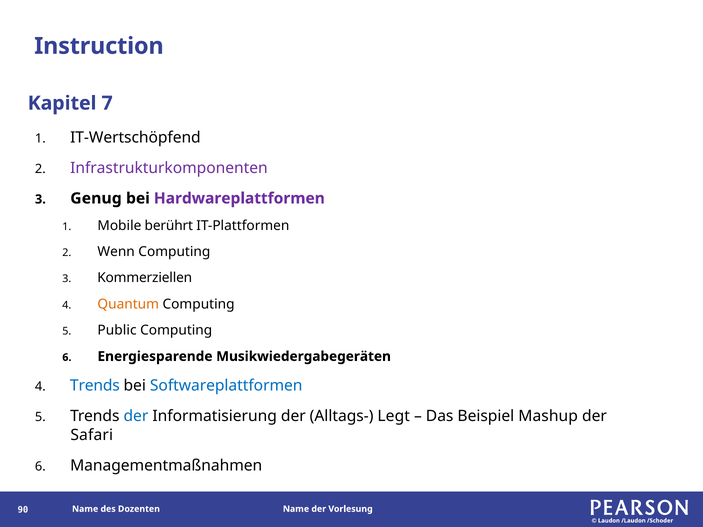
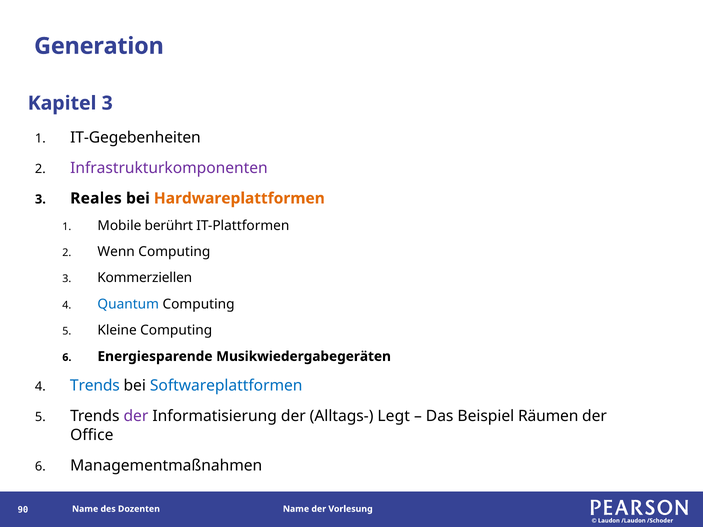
Instruction: Instruction -> Generation (99, 46)
Kapitel 7: 7 -> 3 (107, 103)
IT-Wertschöpfend: IT-Wertschöpfend -> IT-Gegebenheiten (135, 138)
Genug: Genug -> Reales (96, 198)
Hardwareplattformen colour: purple -> orange (239, 198)
Quantum colour: orange -> blue (128, 304)
Public: Public -> Kleine (117, 330)
der colour: blue -> purple (136, 416)
Mashup: Mashup -> Räumen (548, 416)
Safari: Safari -> Office (92, 435)
